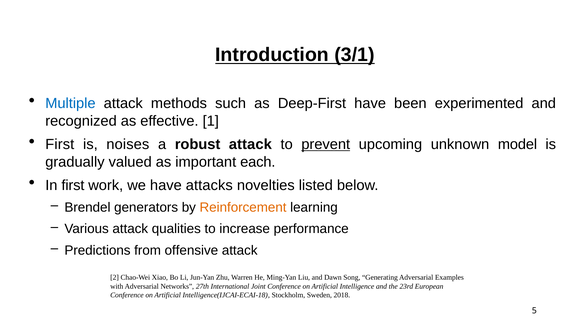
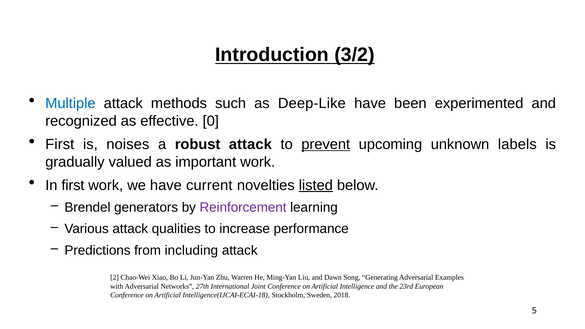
3/1: 3/1 -> 3/2 (355, 55)
Deep-First: Deep-First -> Deep-Like (312, 103)
1: 1 -> 0 (211, 121)
model: model -> labels (517, 144)
important each: each -> work (258, 162)
attacks: attacks -> current (209, 185)
listed underline: none -> present (316, 185)
Reinforcement colour: orange -> purple (243, 207)
offensive: offensive -> including (191, 250)
